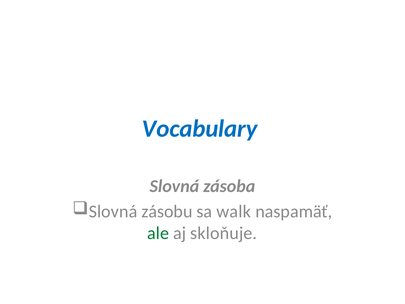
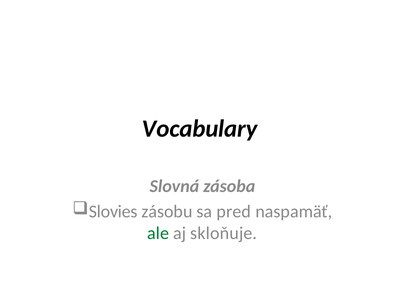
Vocabulary colour: blue -> black (200, 129)
Slovná: Slovná -> Slovies (113, 211)
walk: walk -> pred (234, 211)
